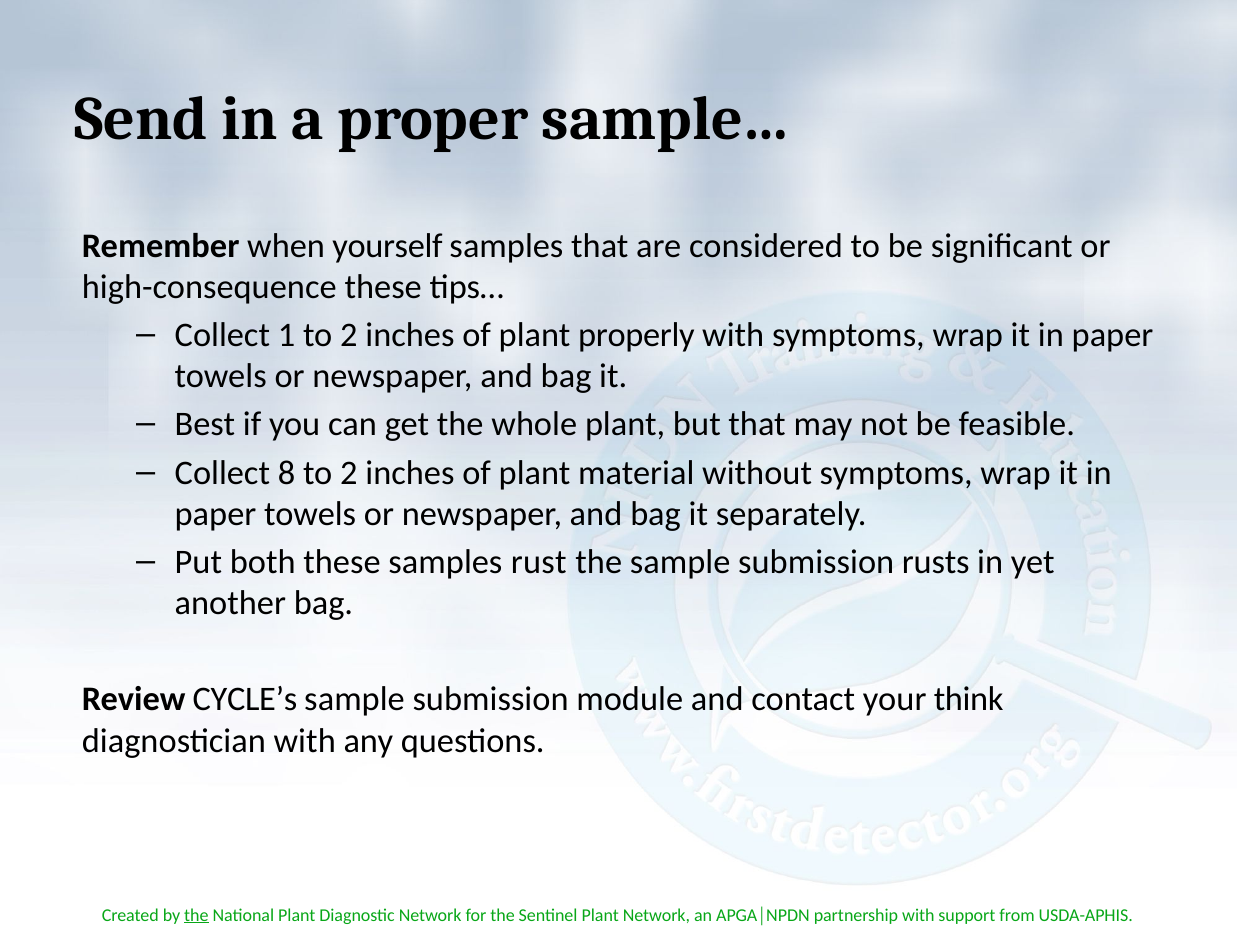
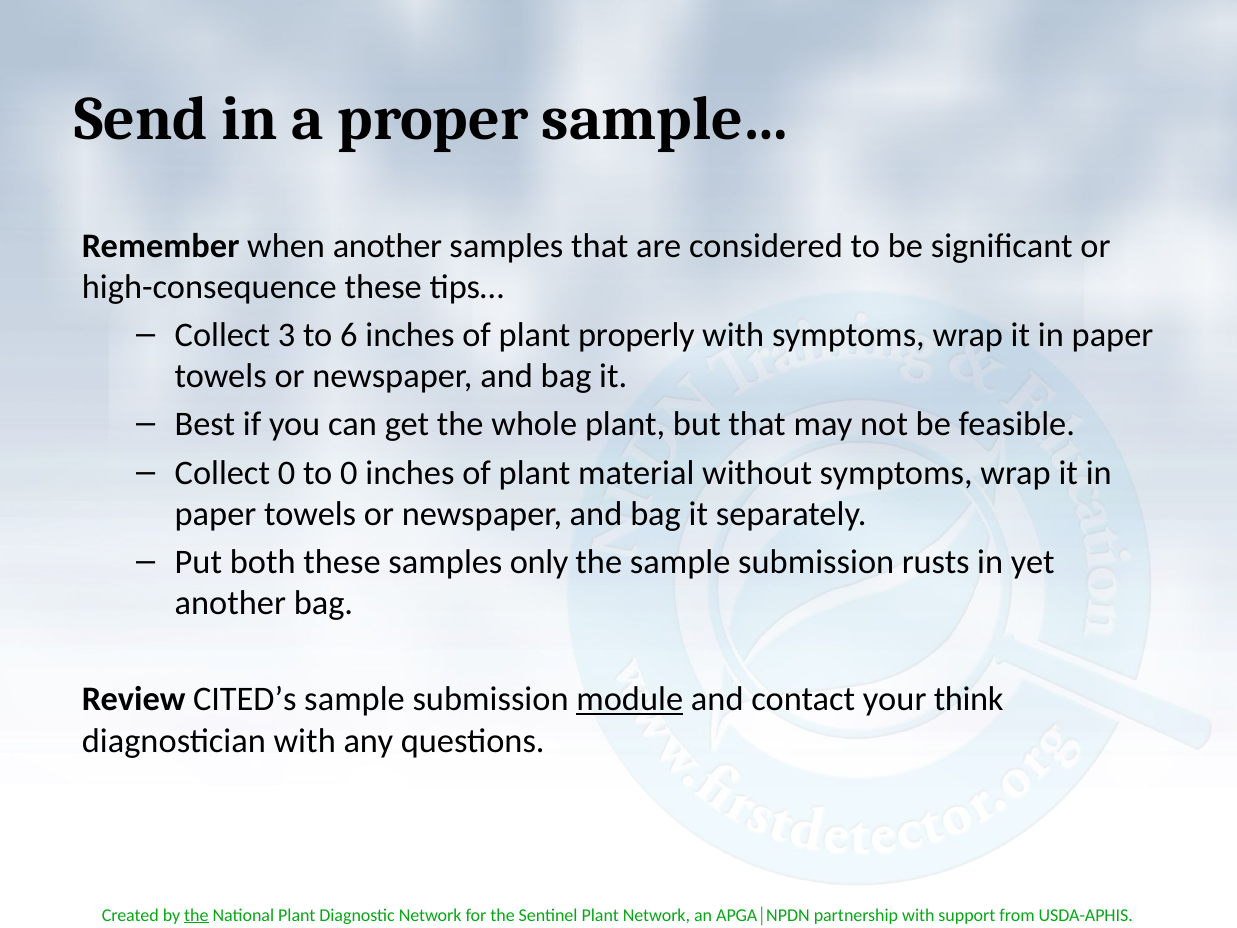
when yourself: yourself -> another (387, 246)
1: 1 -> 3 (287, 335)
2: 2 -> 6 (349, 335)
Collect 8: 8 -> 0 (287, 473)
2: 2 -> 0 (349, 473)
rust: rust -> only (539, 562)
CYCLE’s: CYCLE’s -> CITED’s (245, 699)
module underline: none -> present (630, 699)
